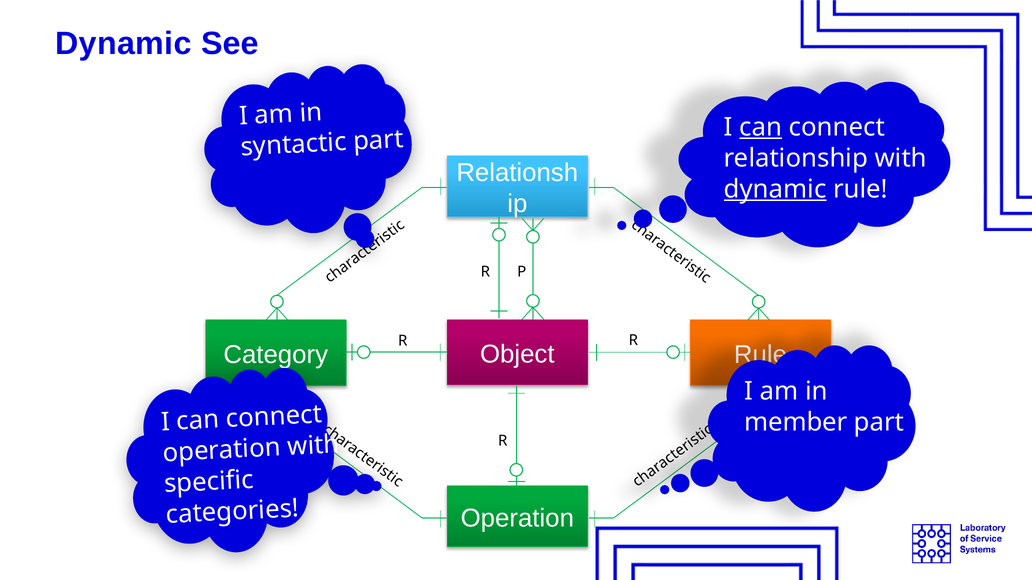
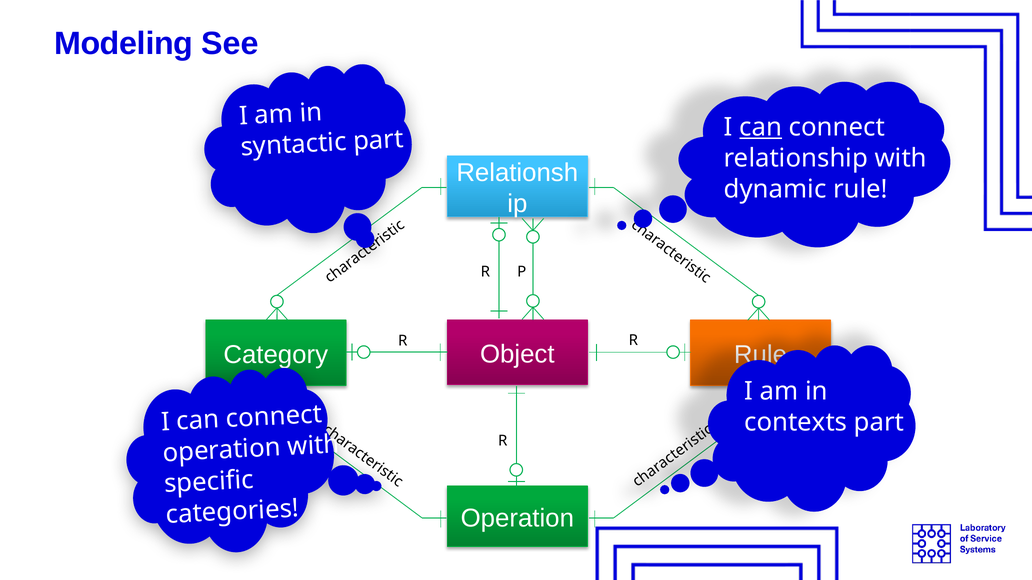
Dynamic: Dynamic -> Modeling (124, 44)
dynamic underline: present -> none (775, 189)
member: member -> contexts (796, 422)
